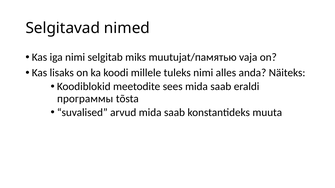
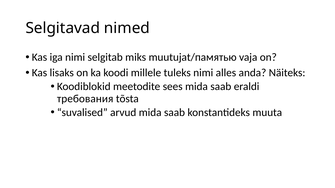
программы: программы -> требования (85, 99)
